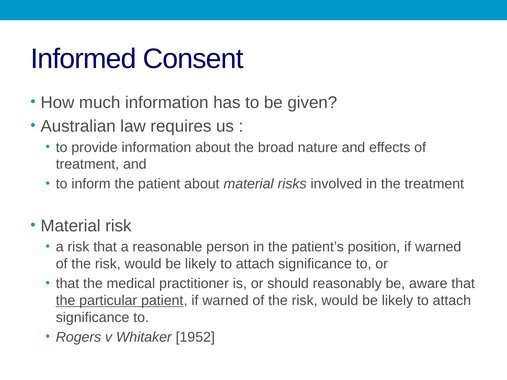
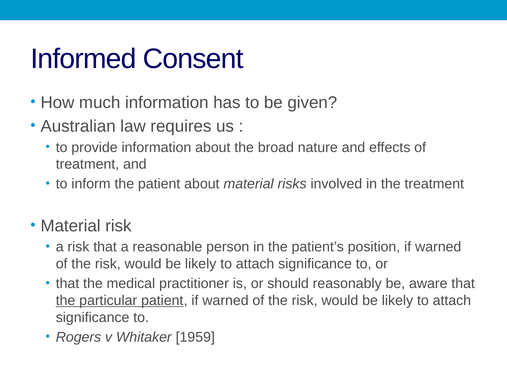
1952: 1952 -> 1959 (195, 337)
